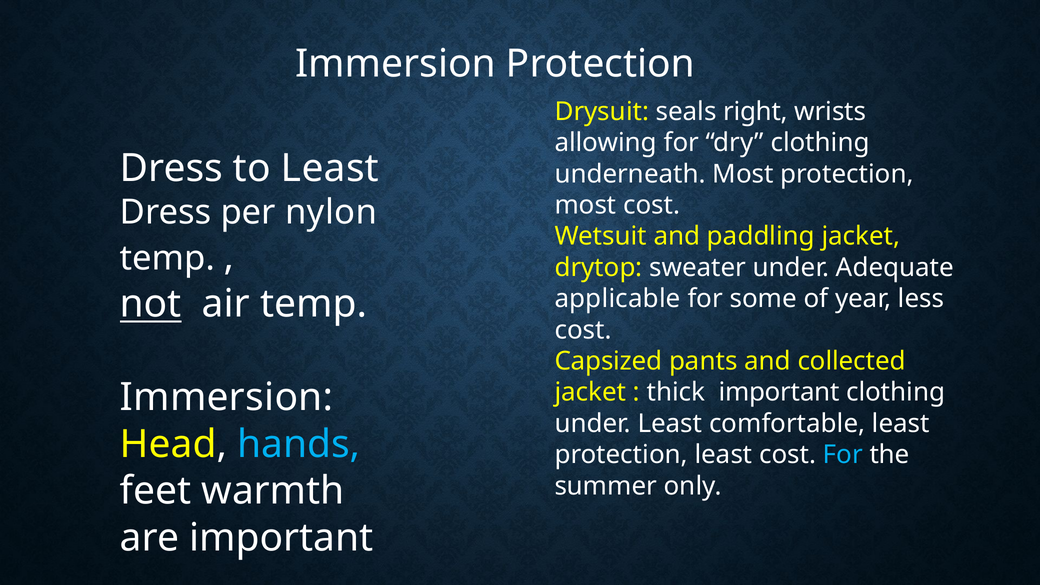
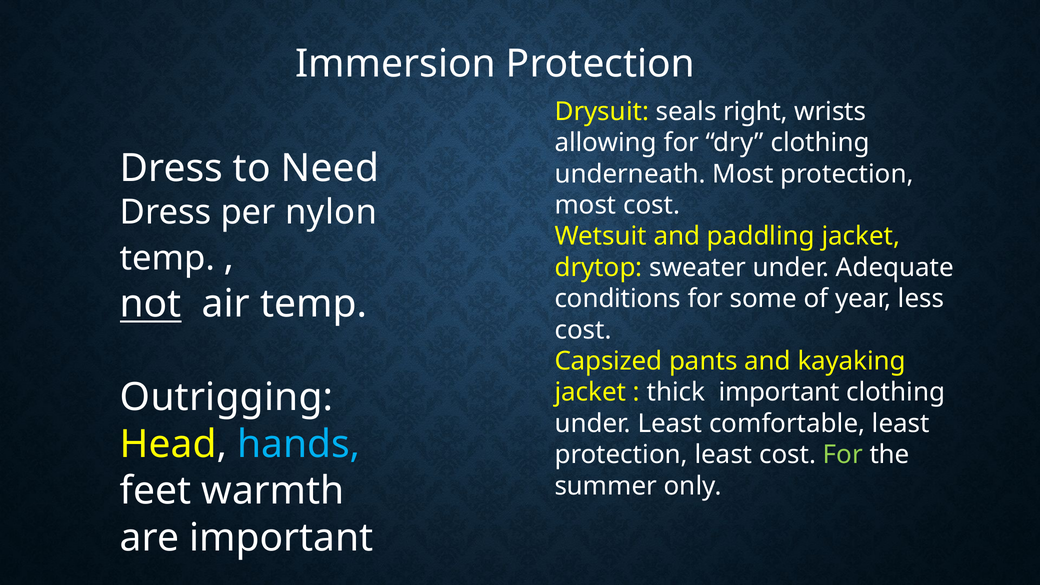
to Least: Least -> Need (330, 169)
applicable: applicable -> conditions (618, 299)
collected: collected -> kayaking (852, 361)
Immersion: Immersion -> Outrigging (227, 397)
For colour: light blue -> light green (843, 455)
